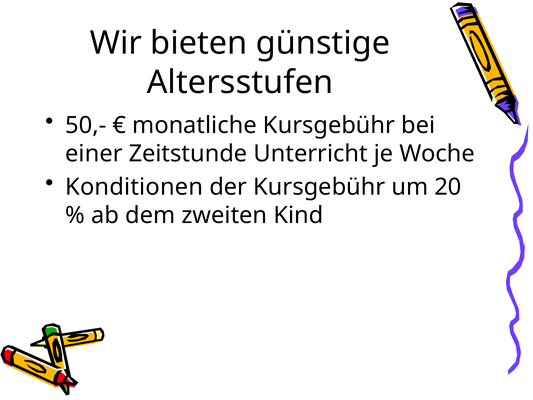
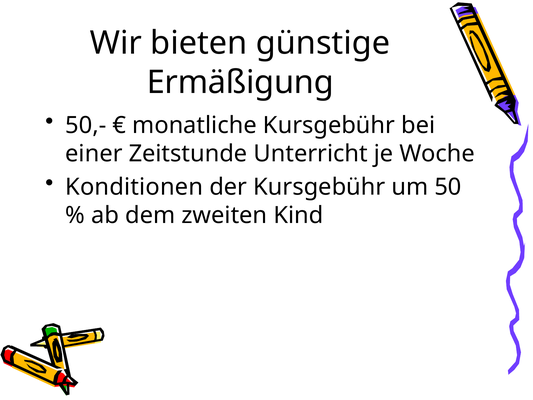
Altersstufen: Altersstufen -> Ermäßigung (240, 82)
20: 20 -> 50 (448, 187)
